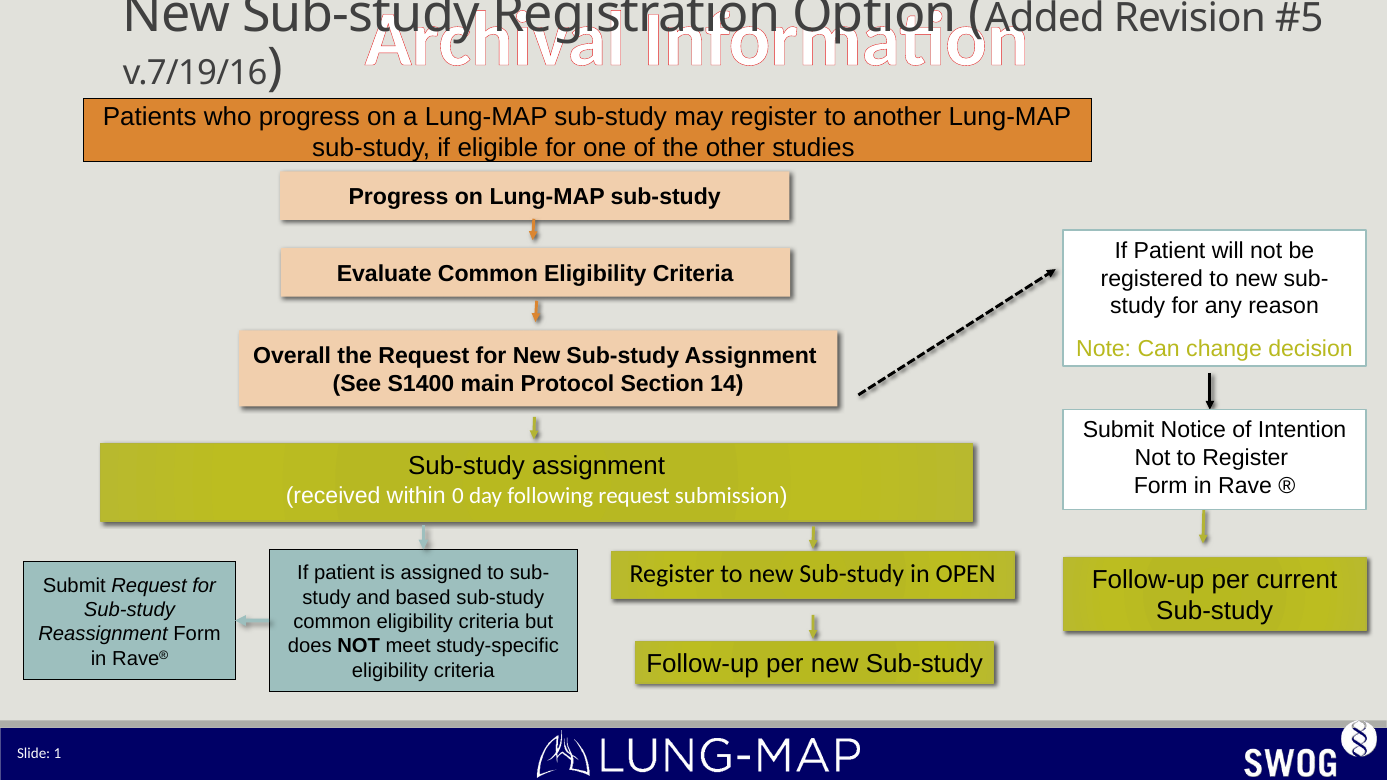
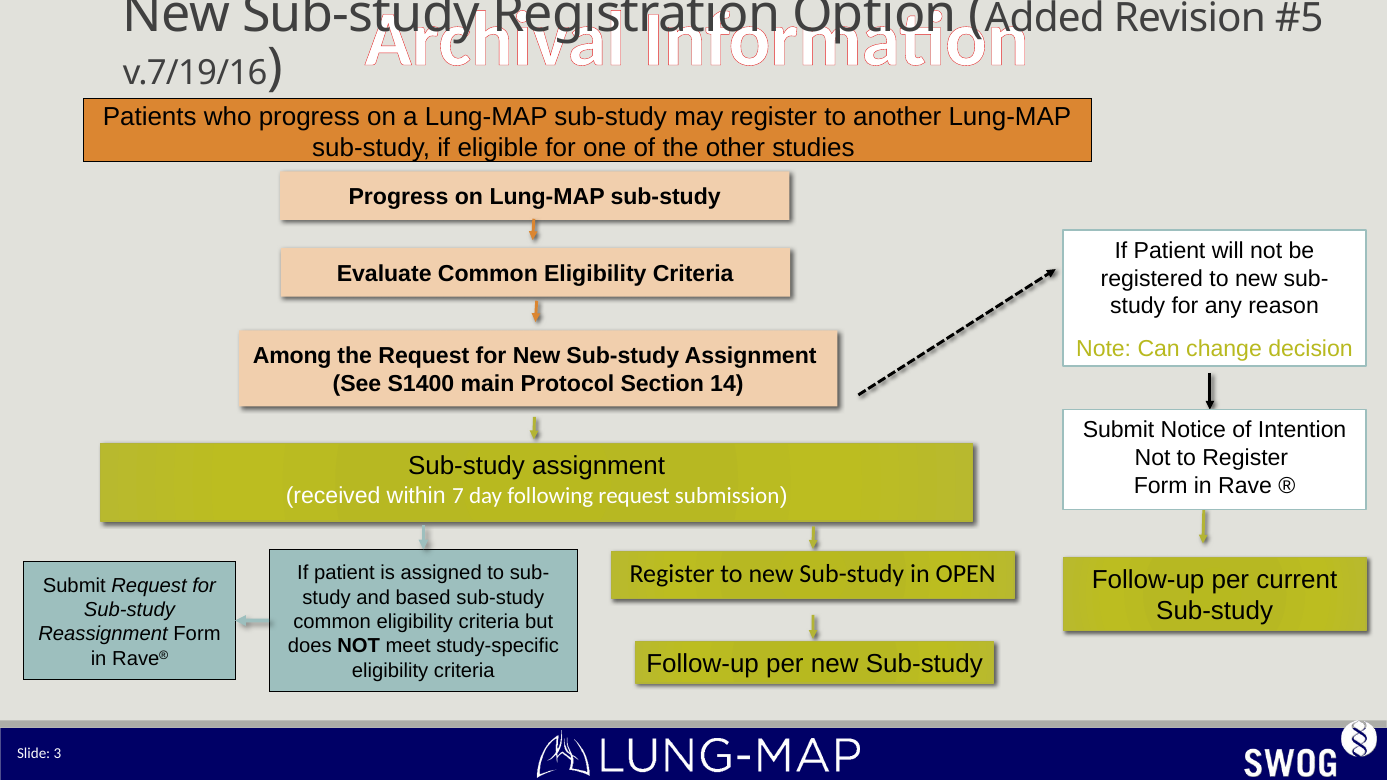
Overall: Overall -> Among (292, 356)
0: 0 -> 7 (458, 496)
1: 1 -> 3 (58, 753)
